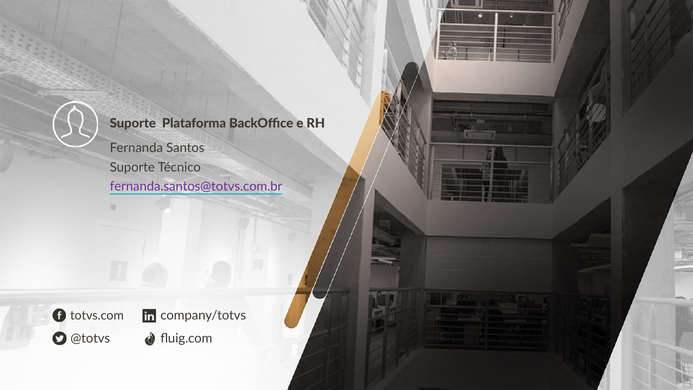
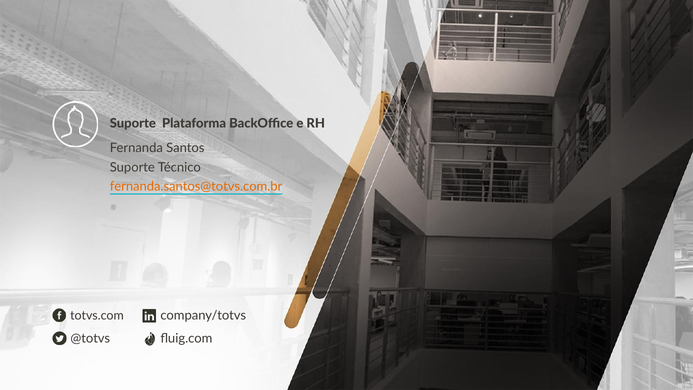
fernanda.santos@totvs.com.br colour: purple -> orange (196, 186)
